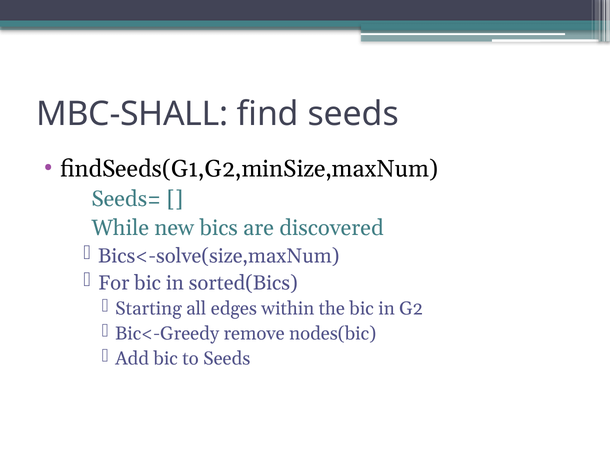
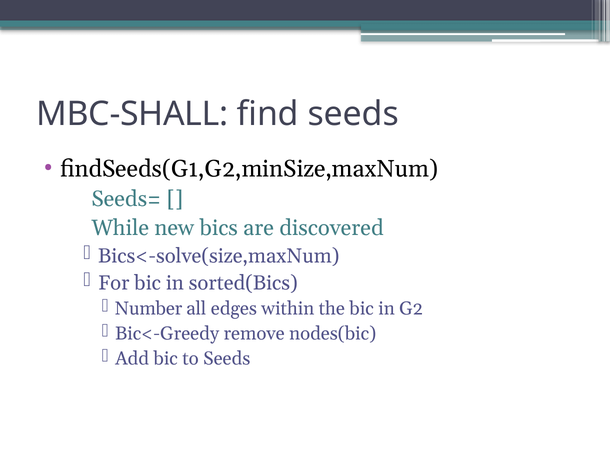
Starting: Starting -> Number (149, 308)
